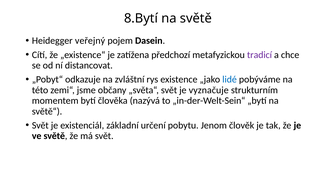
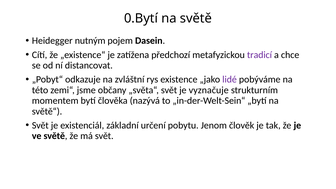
8.Bytí: 8.Bytí -> 0.Bytí (141, 18)
veřejný: veřejný -> nutným (90, 41)
lidé colour: blue -> purple (230, 80)
